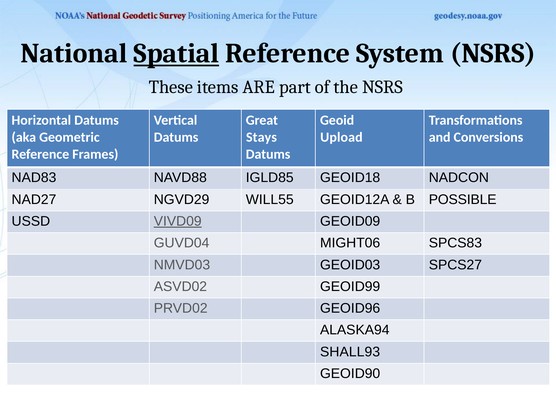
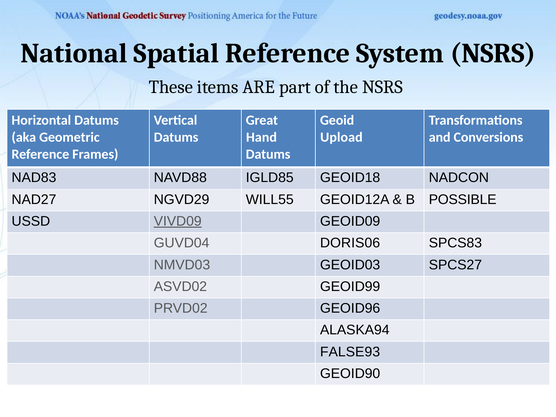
Spatial underline: present -> none (176, 53)
Stays: Stays -> Hand (261, 137)
MIGHT06: MIGHT06 -> DORIS06 (350, 243)
SHALL93: SHALL93 -> FALSE93 (350, 352)
